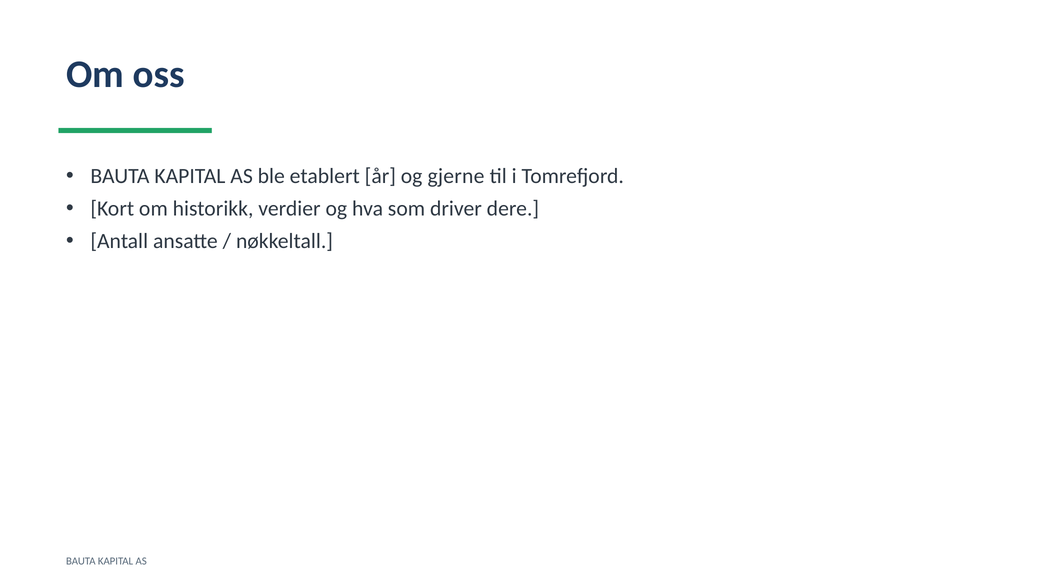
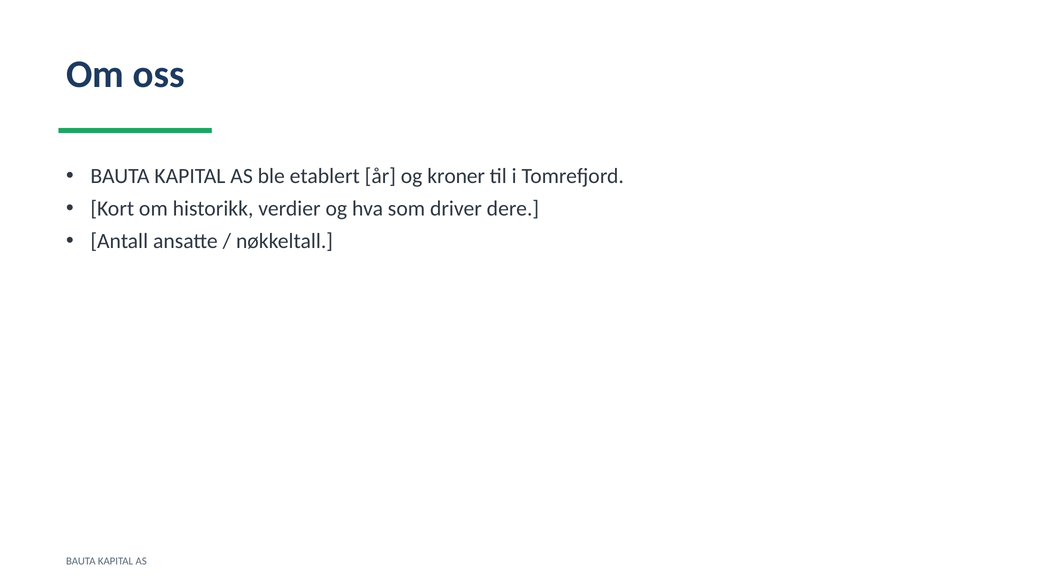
gjerne: gjerne -> kroner (456, 176)
